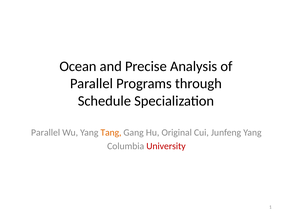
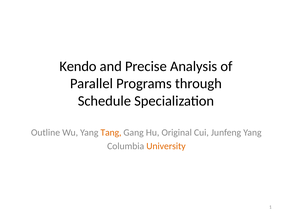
Ocean: Ocean -> Kendo (78, 66)
Parallel: Parallel -> Outline (46, 132)
University colour: red -> orange (166, 146)
